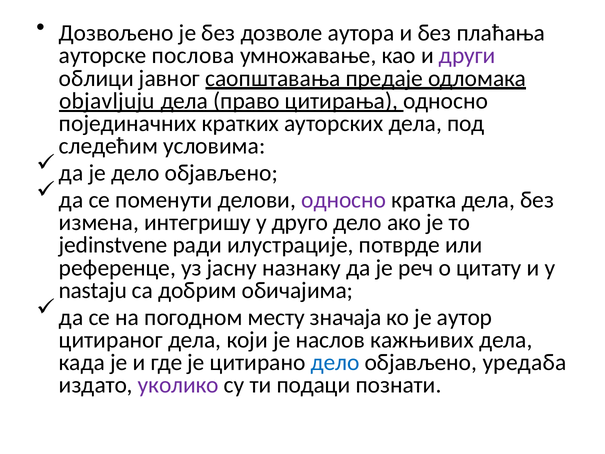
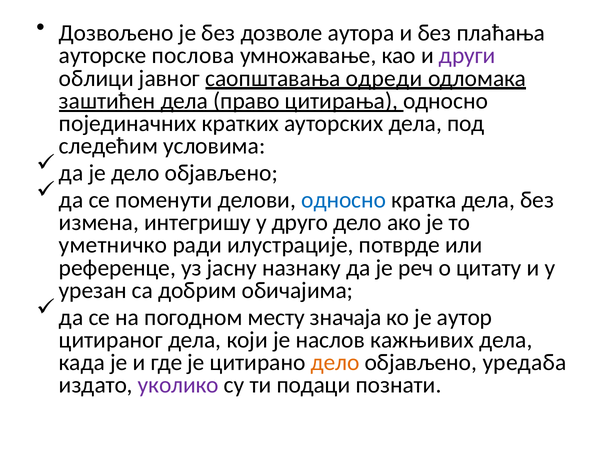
предаје: предаје -> одреди (384, 78)
objavljuju: objavljuju -> заштићен (107, 101)
односно colour: purple -> blue (344, 200)
jedinstvene: jedinstvene -> уметничко (113, 245)
nastaju: nastaju -> урезан (93, 290)
дело colour: blue -> orange (335, 362)
